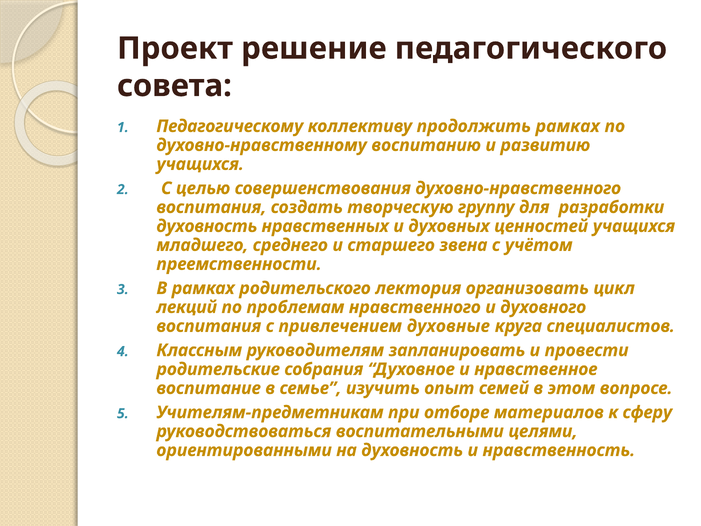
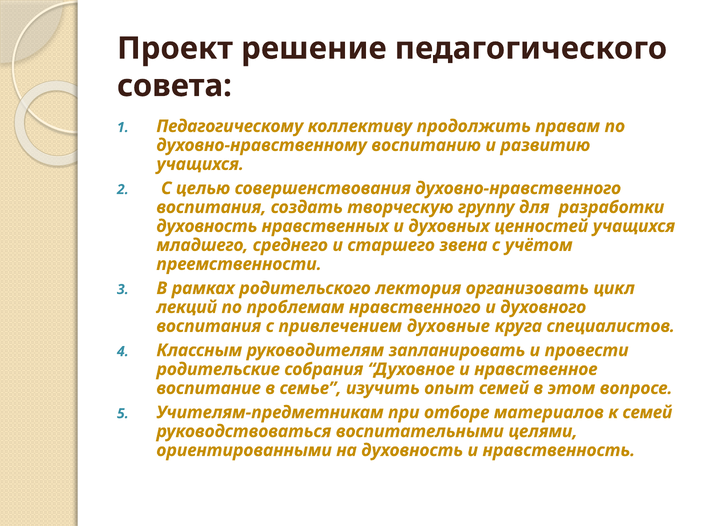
продолжить рамках: рамках -> правам (568, 126)
к сферу: сферу -> семей (647, 412)
